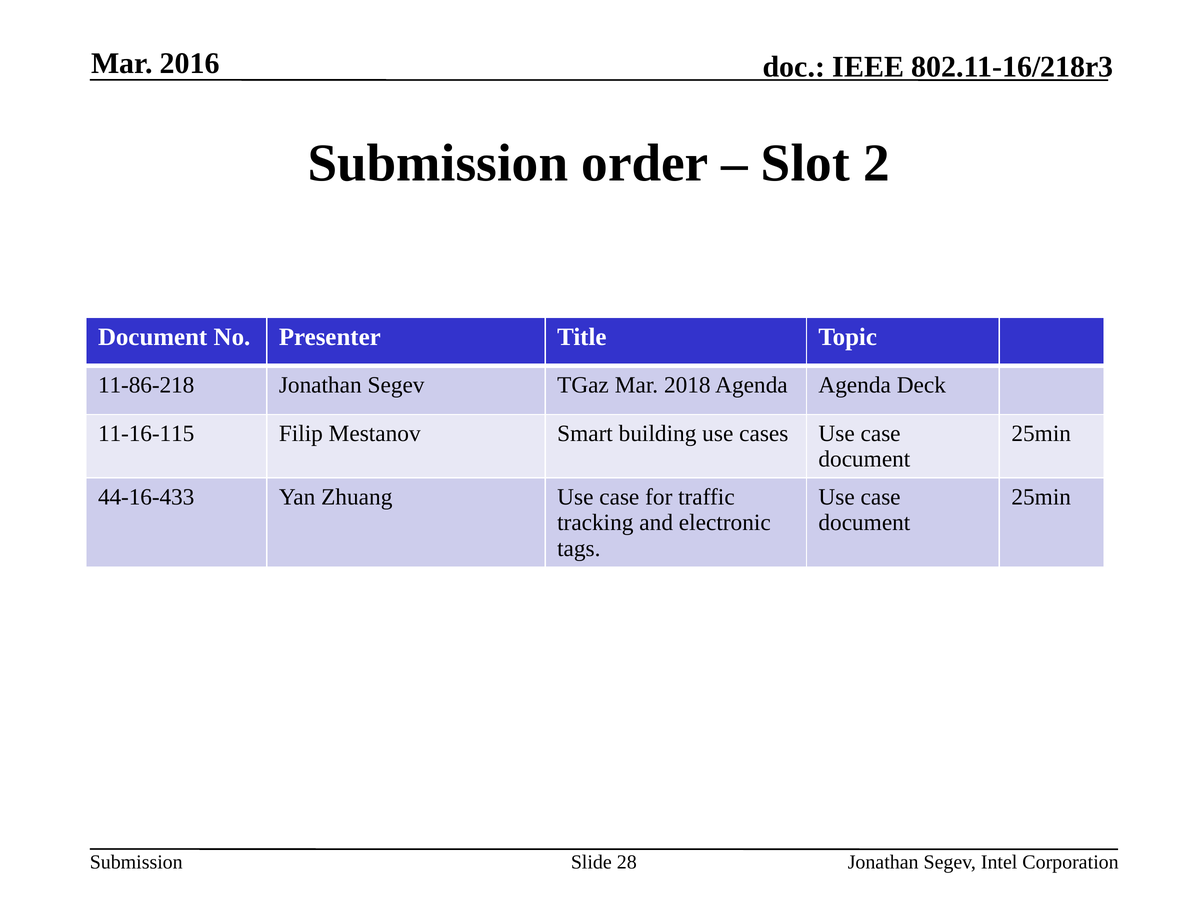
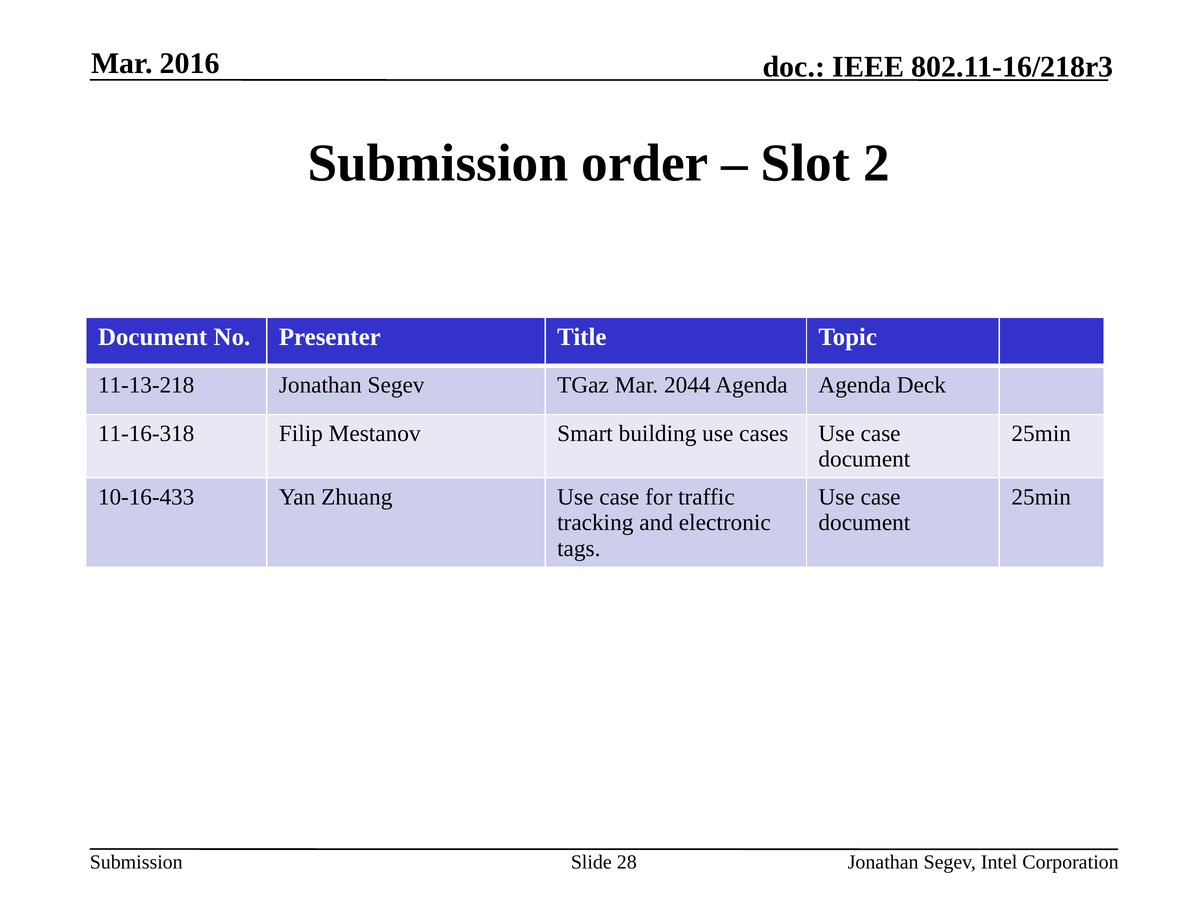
11-86-218: 11-86-218 -> 11-13-218 (146, 385)
2018: 2018 -> 2044 (687, 385)
11-16-115: 11-16-115 -> 11-16-318 (146, 433)
44-16-433: 44-16-433 -> 10-16-433 (146, 497)
